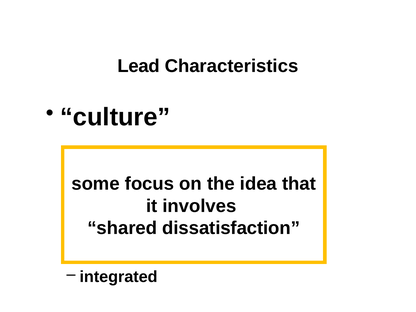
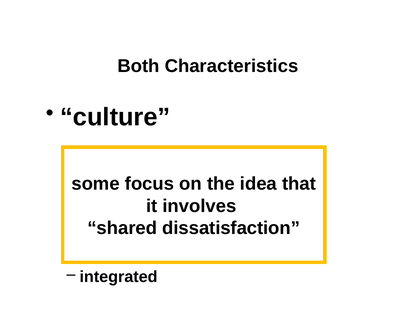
Lead: Lead -> Both (139, 66)
